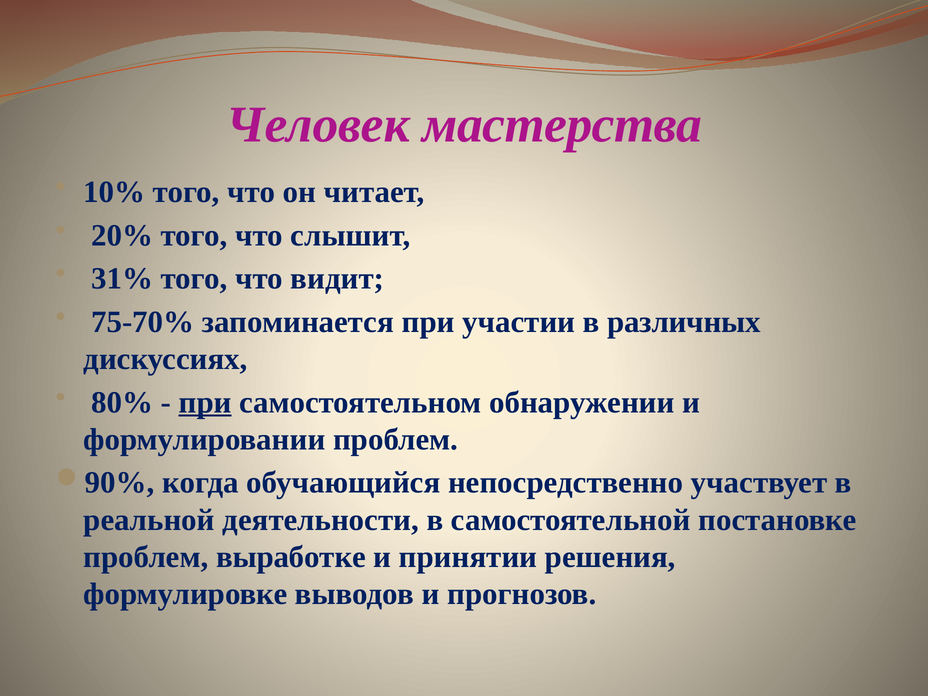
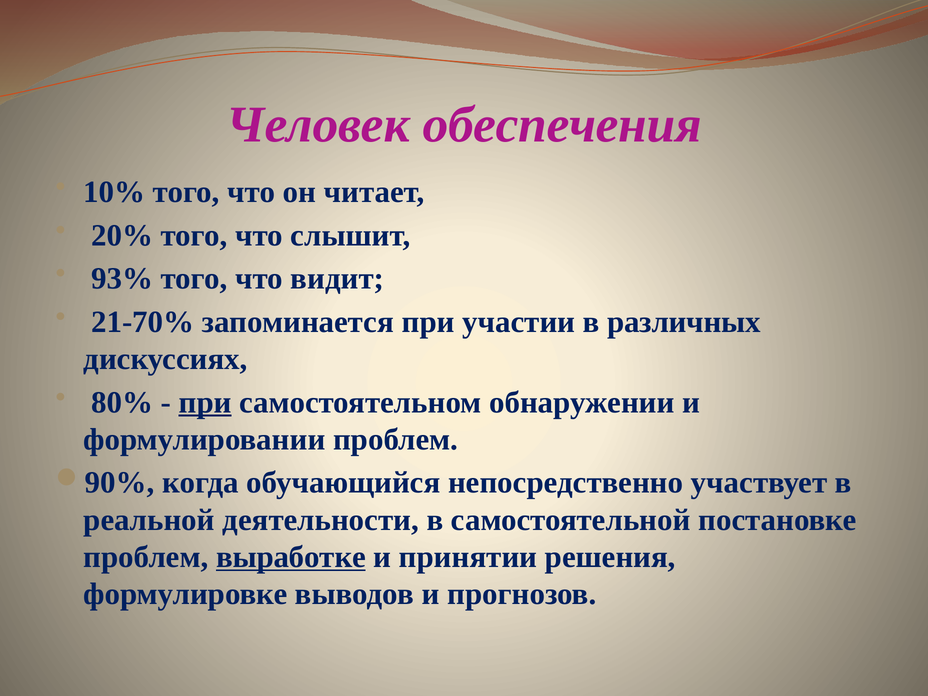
мастерства: мастерства -> обеспечения (562, 125)
31%: 31% -> 93% (122, 279)
75-70%: 75-70% -> 21-70% (143, 322)
выработке underline: none -> present (291, 557)
